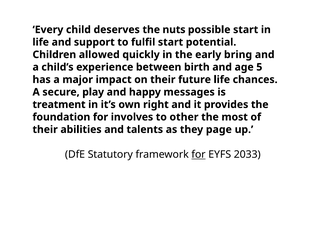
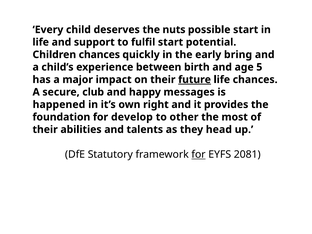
Children allowed: allowed -> chances (99, 55)
future underline: none -> present (195, 80)
play: play -> club (93, 92)
treatment: treatment -> happened (59, 105)
involves: involves -> develop (132, 117)
page: page -> head (219, 130)
2033: 2033 -> 2081 (247, 154)
